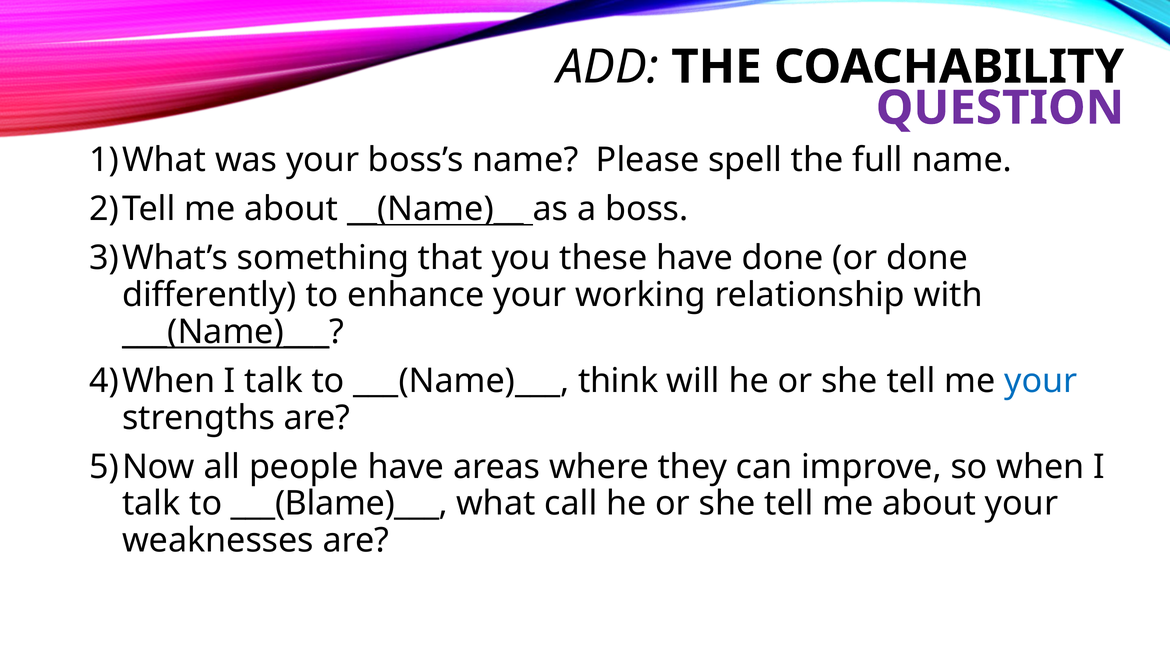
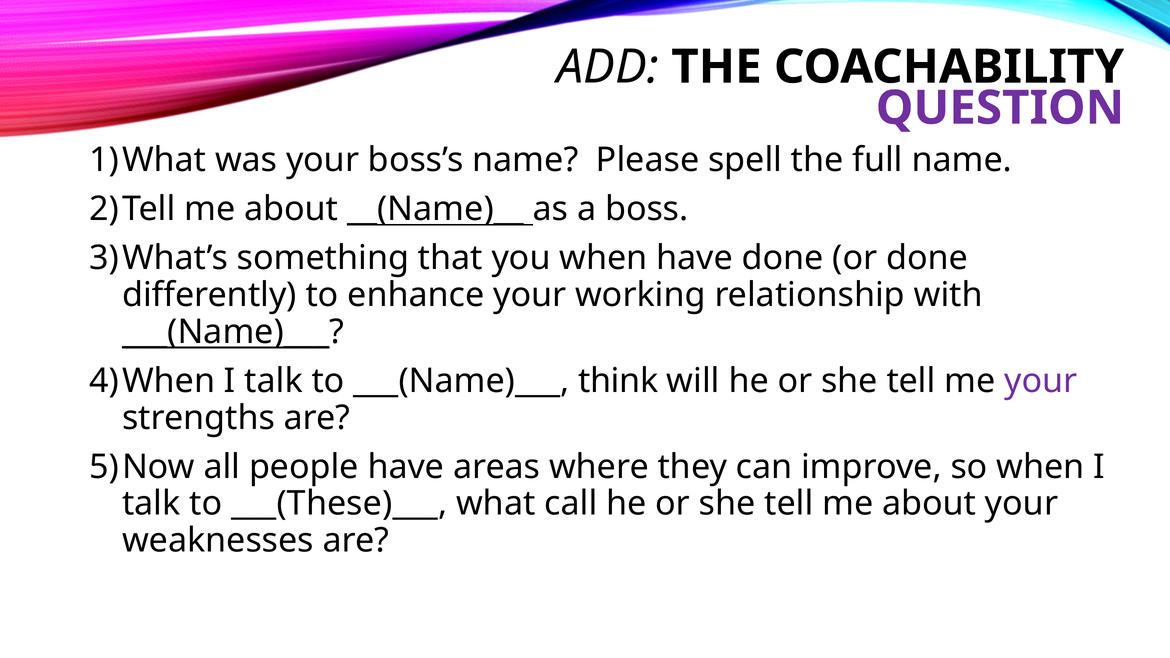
you these: these -> when (603, 258)
your colour: blue -> purple (1041, 381)
___(Blame)___: ___(Blame)___ -> ___(These)___ (339, 504)
